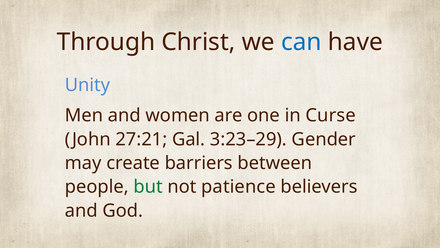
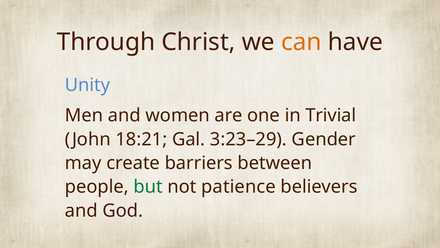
can colour: blue -> orange (301, 42)
Curse: Curse -> Trivial (331, 115)
27:21: 27:21 -> 18:21 (141, 139)
